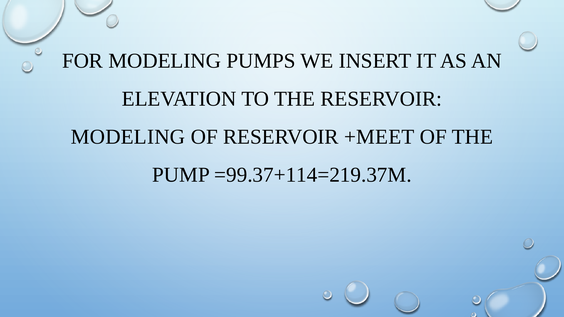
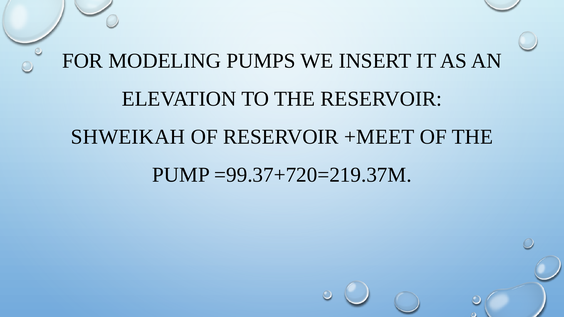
MODELING: MODELING -> SHWEIKAH (128, 137)
=99.37+114=219.37M: =99.37+114=219.37M -> =99.37+720=219.37M (313, 175)
